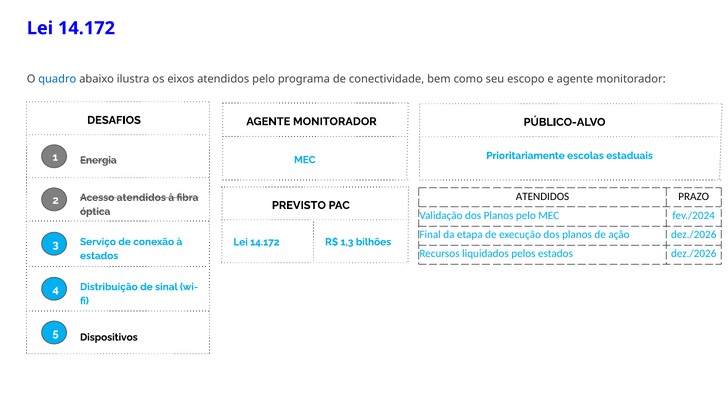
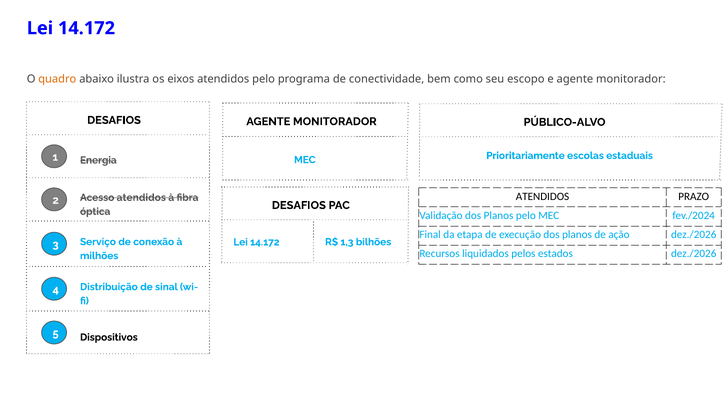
quadro colour: blue -> orange (57, 79)
PREVISTO: PREVISTO -> DESAFIOS (299, 205)
estados: estados -> milhões (99, 255)
